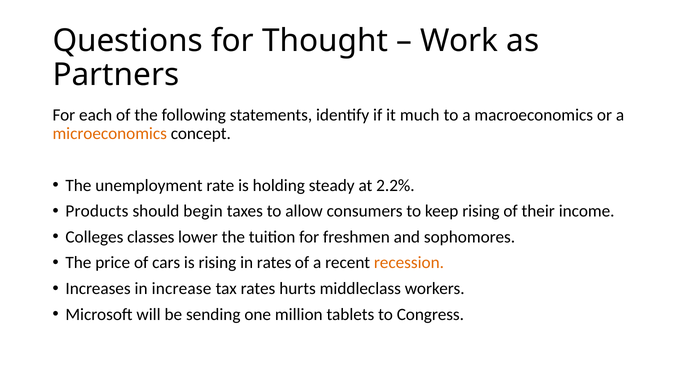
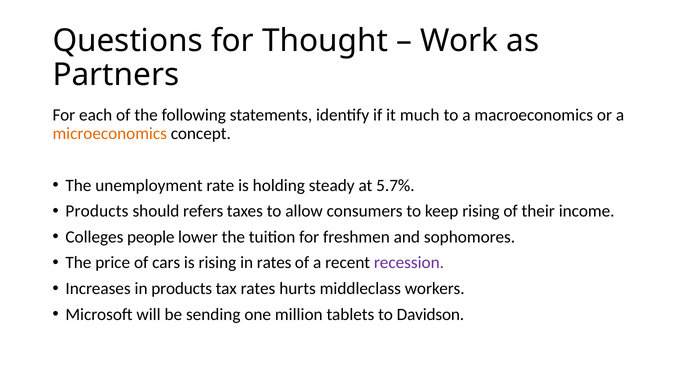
2.2%: 2.2% -> 5.7% (395, 185)
begin: begin -> refers (203, 211)
classes: classes -> people (151, 237)
recession colour: orange -> purple (409, 262)
in increase: increase -> products (182, 288)
Congress: Congress -> Davidson (430, 314)
